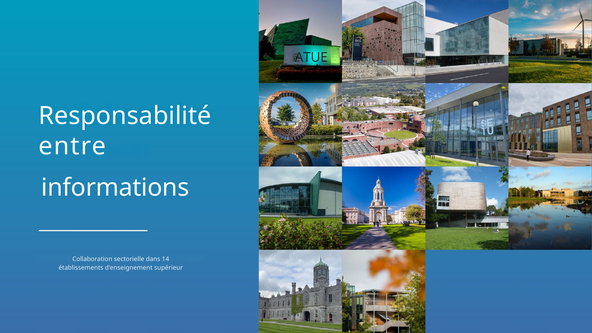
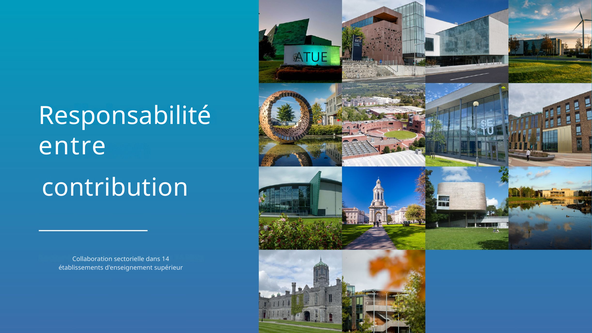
informations: informations -> contribution (115, 188)
